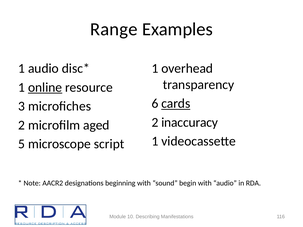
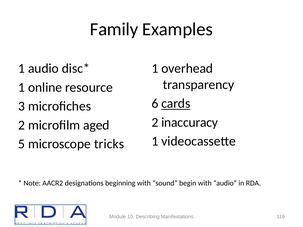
Range: Range -> Family (114, 29)
online underline: present -> none (45, 87)
script: script -> tricks (109, 144)
